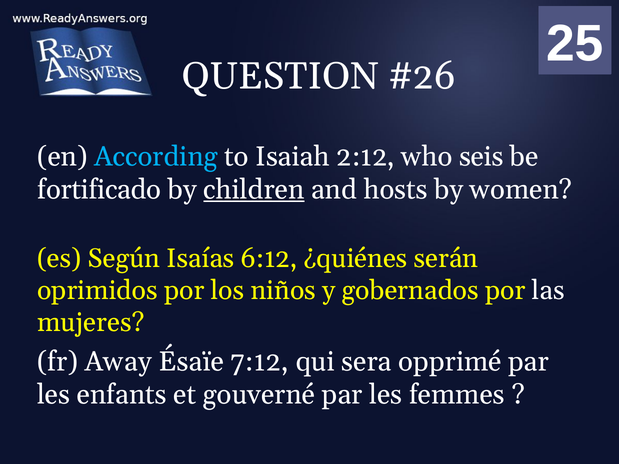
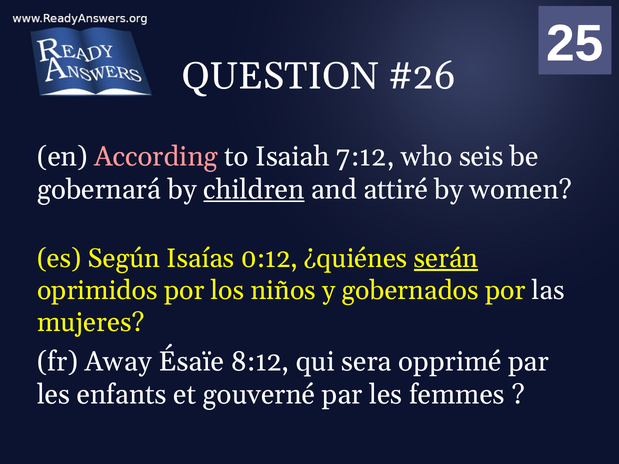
According colour: light blue -> pink (156, 157)
2:12: 2:12 -> 7:12 (365, 157)
fortificado: fortificado -> gobernará (99, 190)
hosts: hosts -> attiré (396, 190)
6:12: 6:12 -> 0:12 (269, 259)
serán underline: none -> present (446, 259)
7:12: 7:12 -> 8:12 (260, 362)
